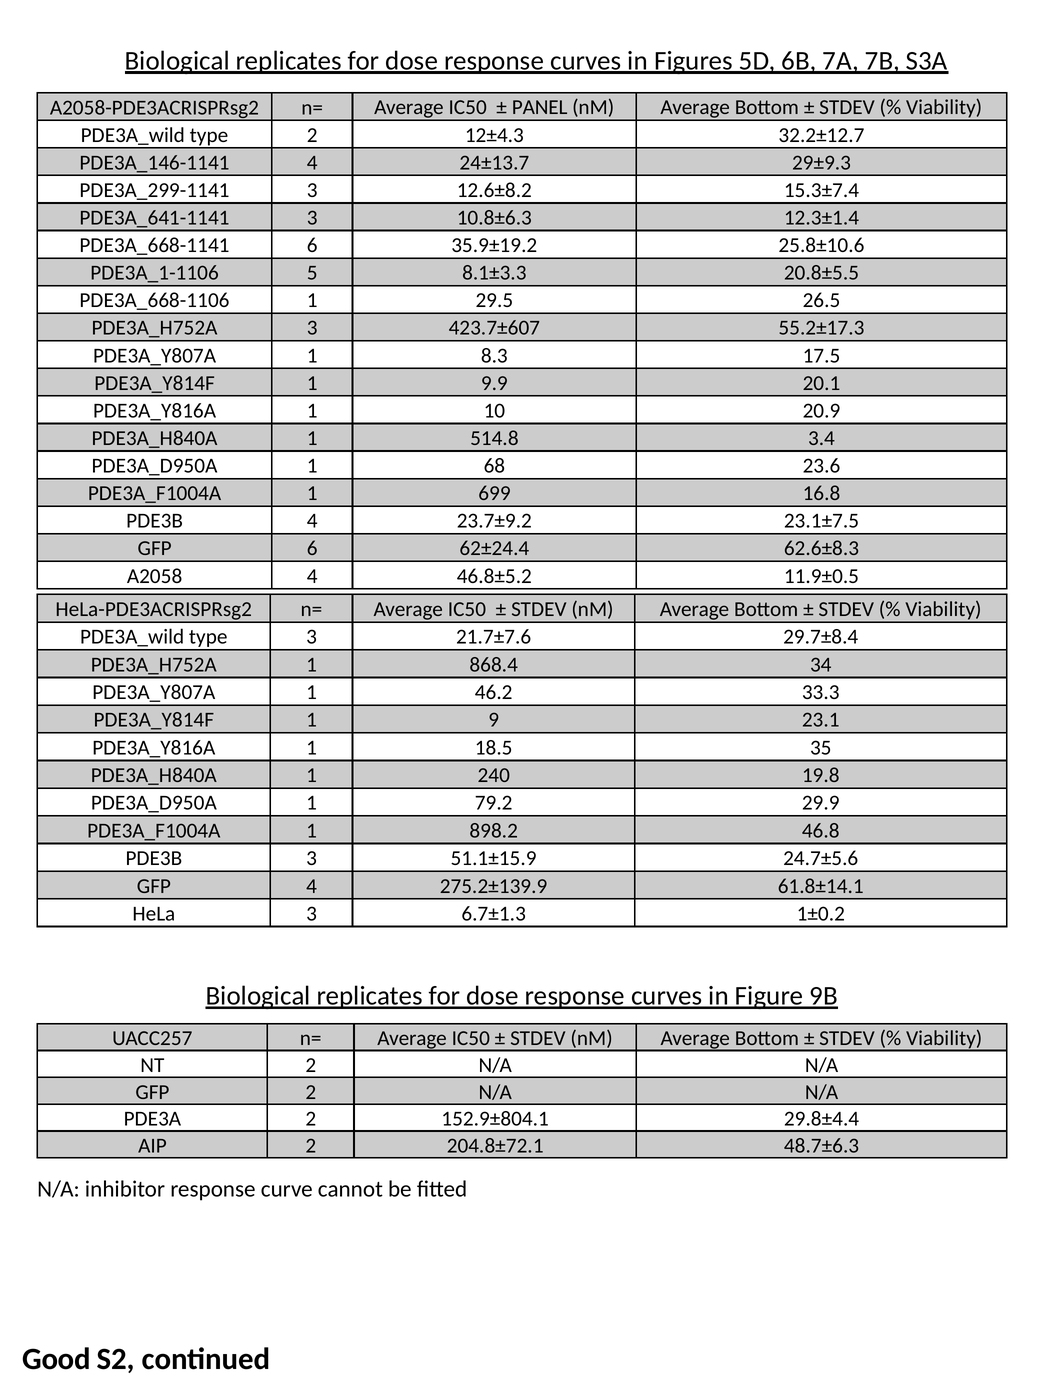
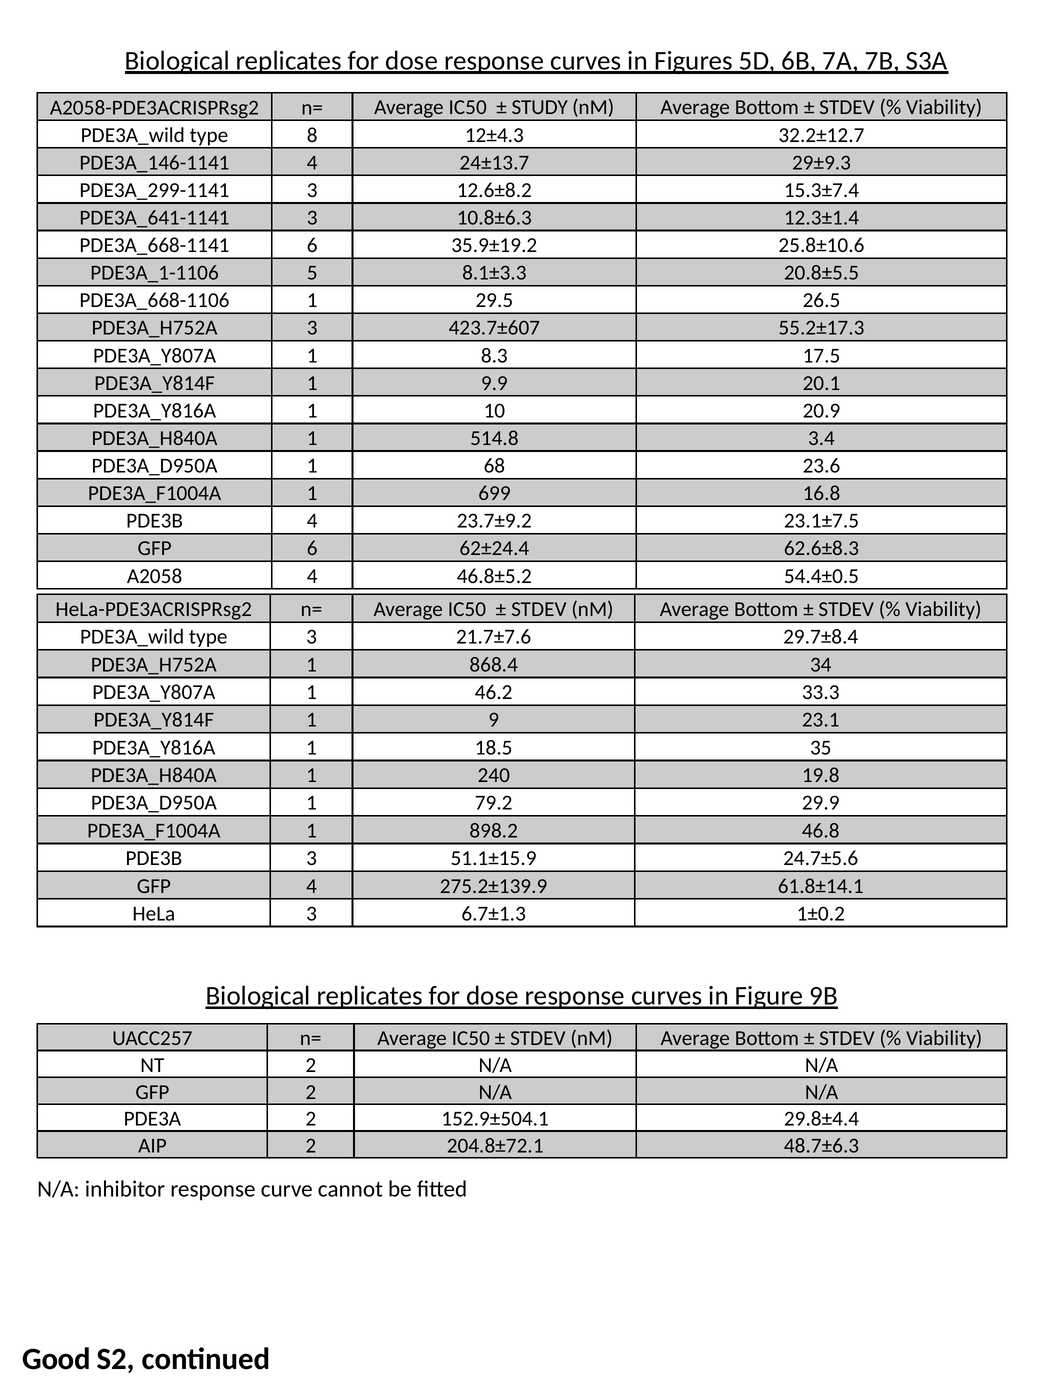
PANEL: PANEL -> STUDY (540, 107)
type 2: 2 -> 8 (312, 135)
11.9±0.5: 11.9±0.5 -> 54.4±0.5 (821, 576)
152.9±804.1: 152.9±804.1 -> 152.9±504.1 (495, 1119)
